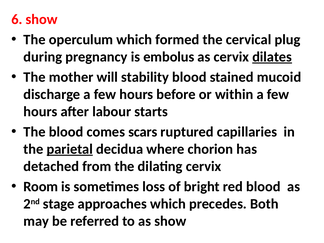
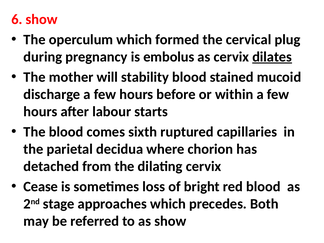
scars: scars -> sixth (143, 132)
parietal underline: present -> none (70, 149)
Room: Room -> Cease (41, 187)
